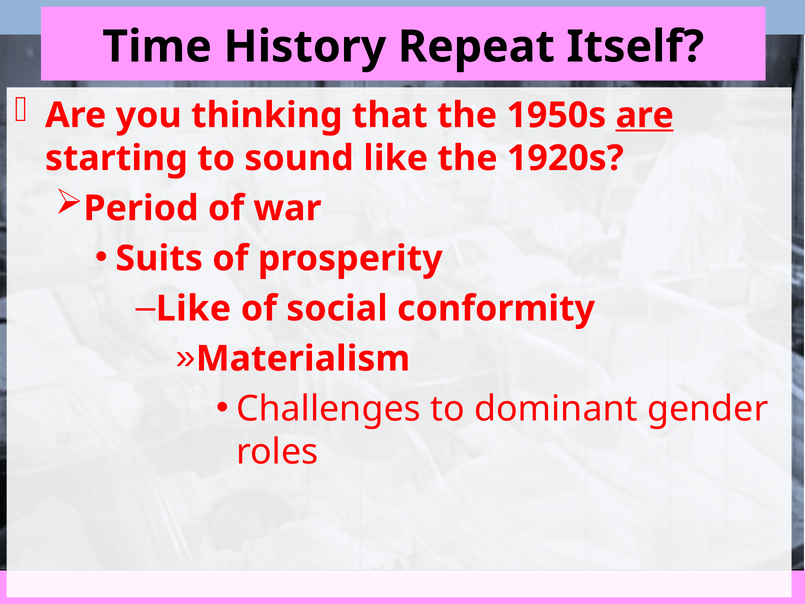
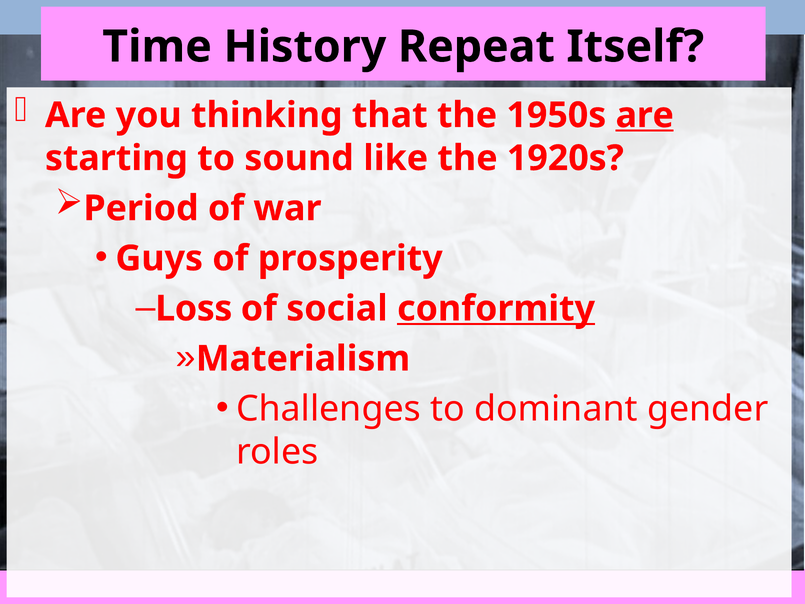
Suits: Suits -> Guys (159, 258)
Like: Like -> Loss (194, 308)
conformity underline: none -> present (496, 308)
